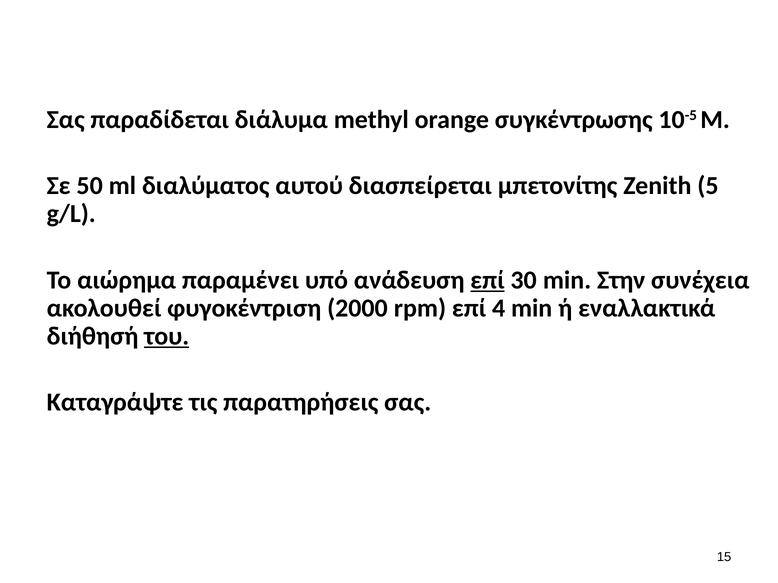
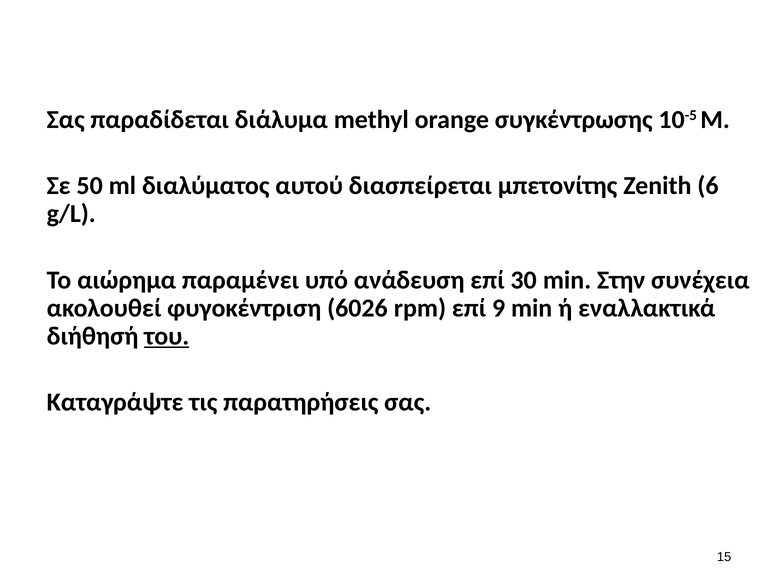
5: 5 -> 6 (708, 186)
επί underline: present -> none (487, 280)
2000: 2000 -> 6026 (357, 308)
4: 4 -> 9 (499, 308)
